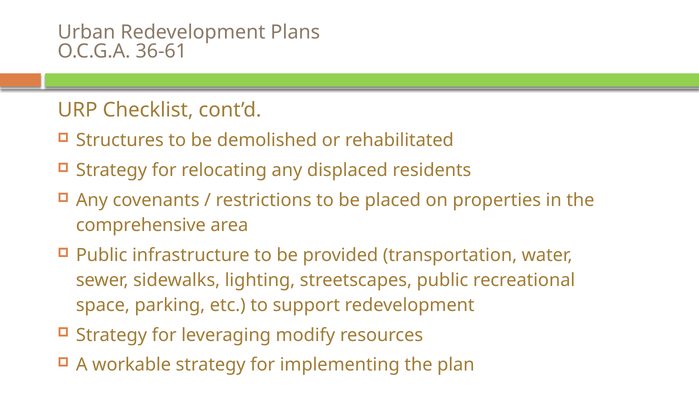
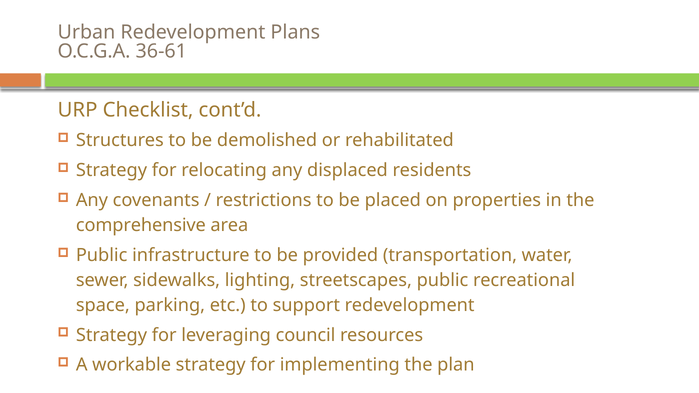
modify: modify -> council (306, 335)
